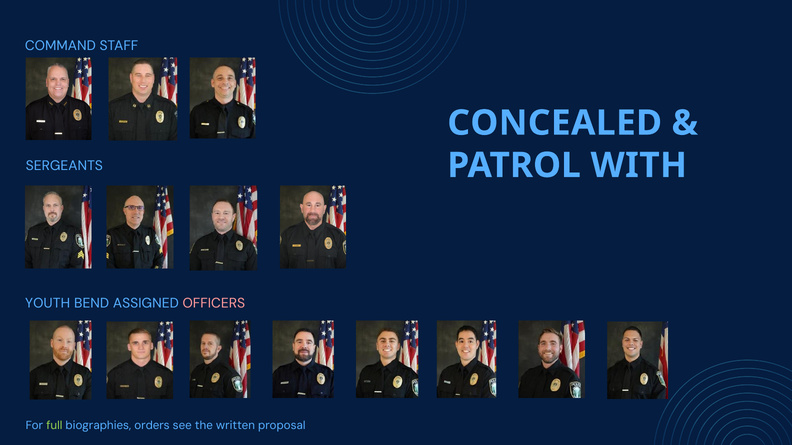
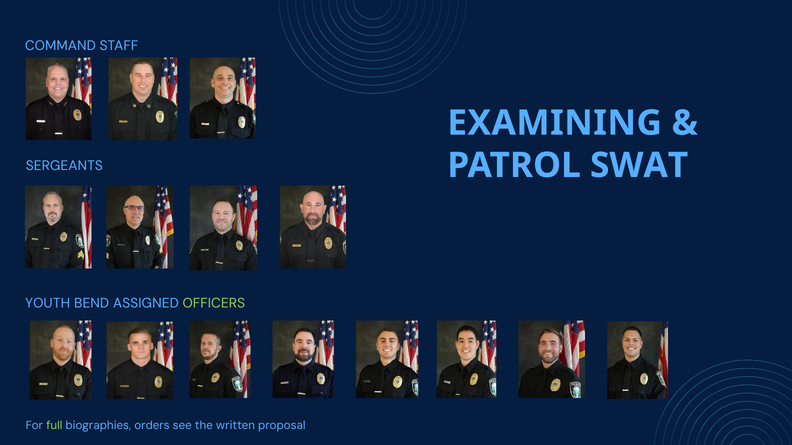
CONCEALED: CONCEALED -> EXAMINING (555, 123)
WITH: WITH -> SWAT (639, 166)
OFFICERS colour: pink -> light green (214, 303)
